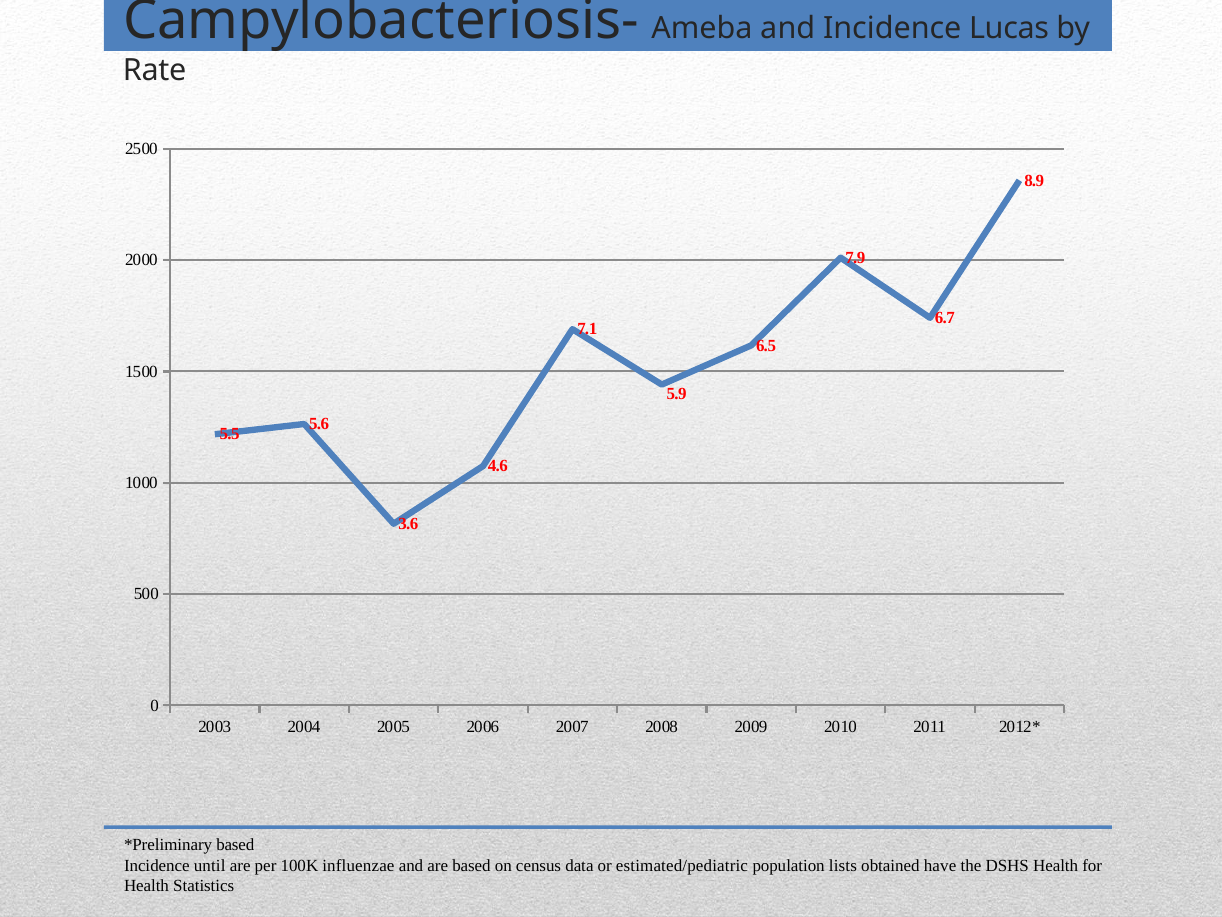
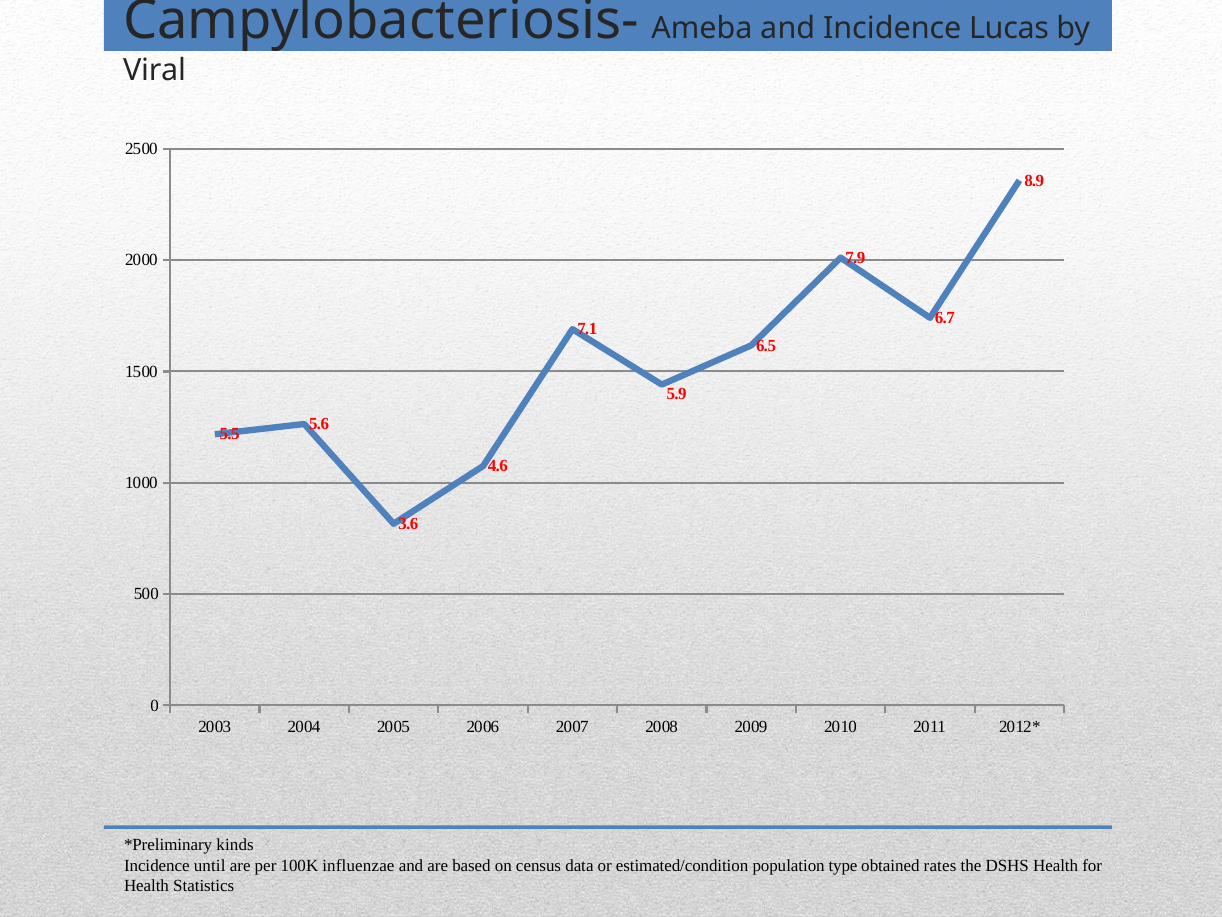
Rate: Rate -> Viral (155, 70)
based: based -> kinds (235, 845)
estimated/pediatric: estimated/pediatric -> estimated/condition (682, 865)
lists: lists -> type (843, 865)
have: have -> rates (940, 865)
